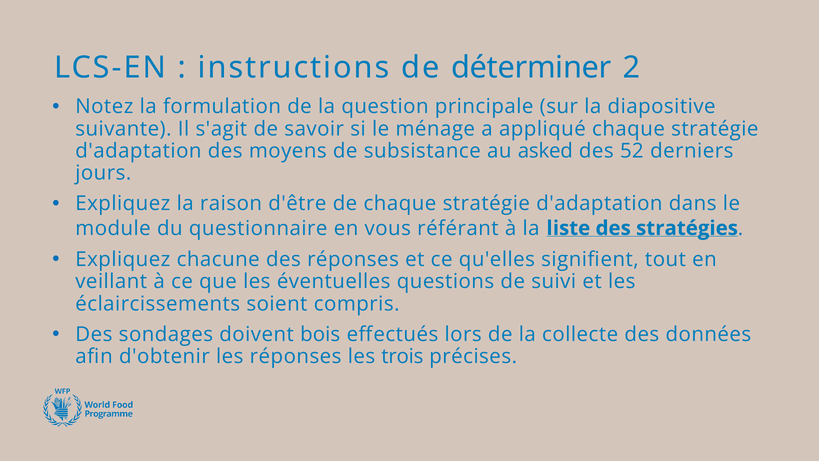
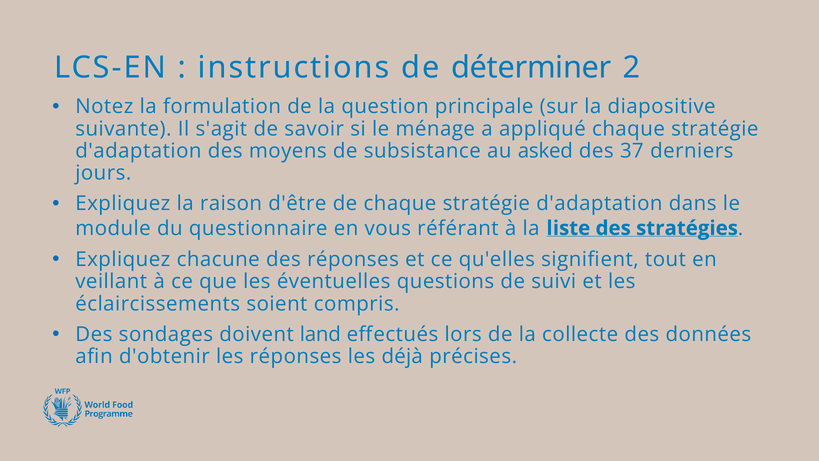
52: 52 -> 37 (632, 151)
bois: bois -> land (320, 334)
trois: trois -> déjà (402, 356)
